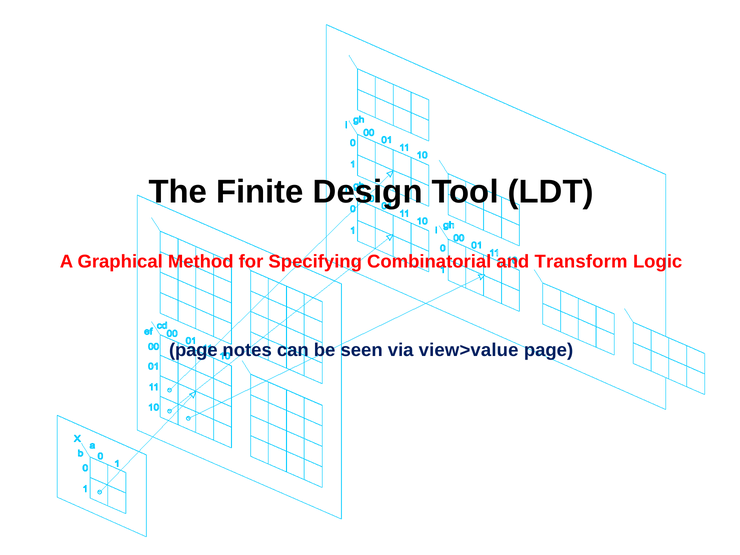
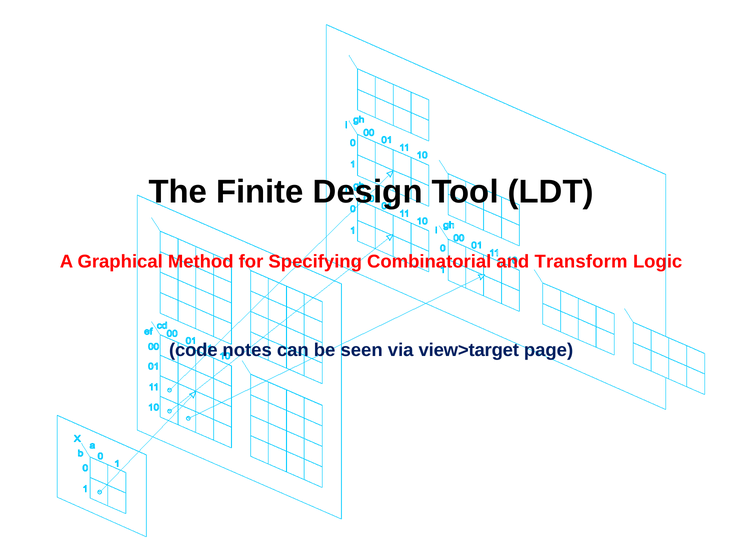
page: page -> code (193, 350)
view>value: view>value -> view>target (469, 350)
